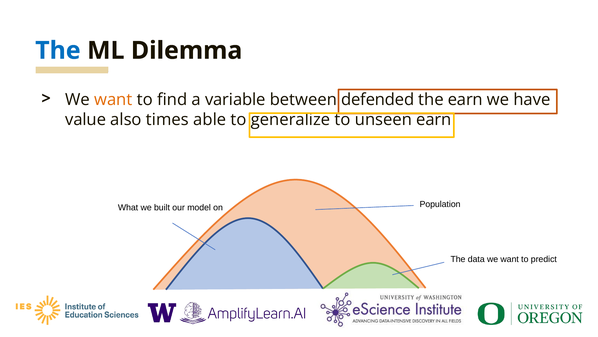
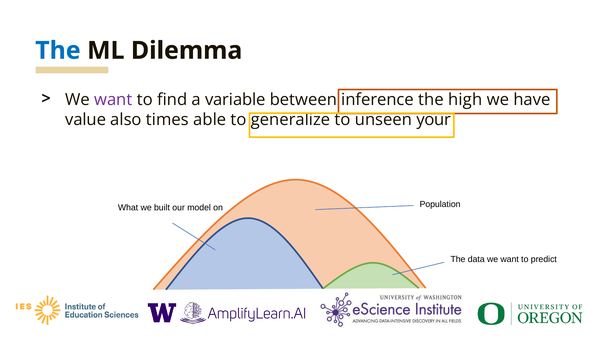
want colour: orange -> purple (113, 99)
defended: defended -> inference (378, 99)
the earn: earn -> high (465, 99)
unseen earn: earn -> your (434, 119)
